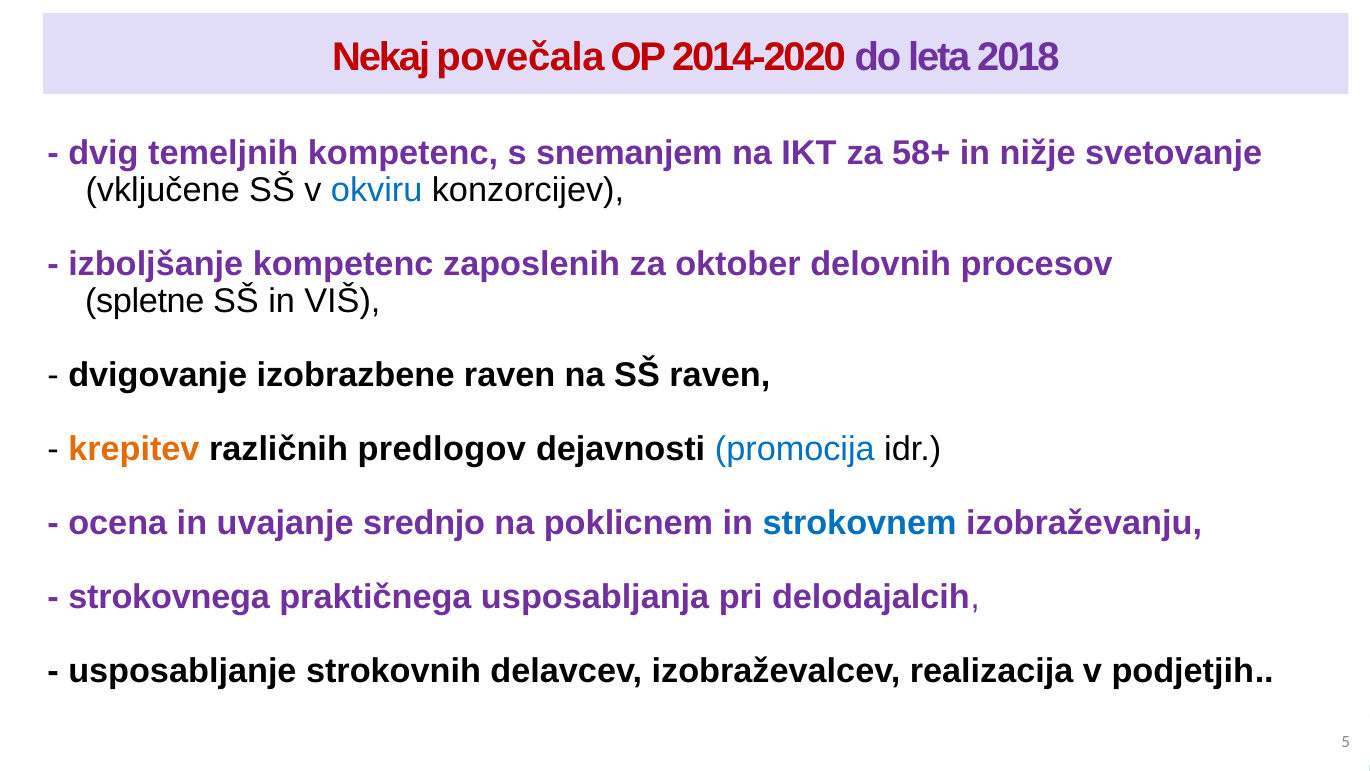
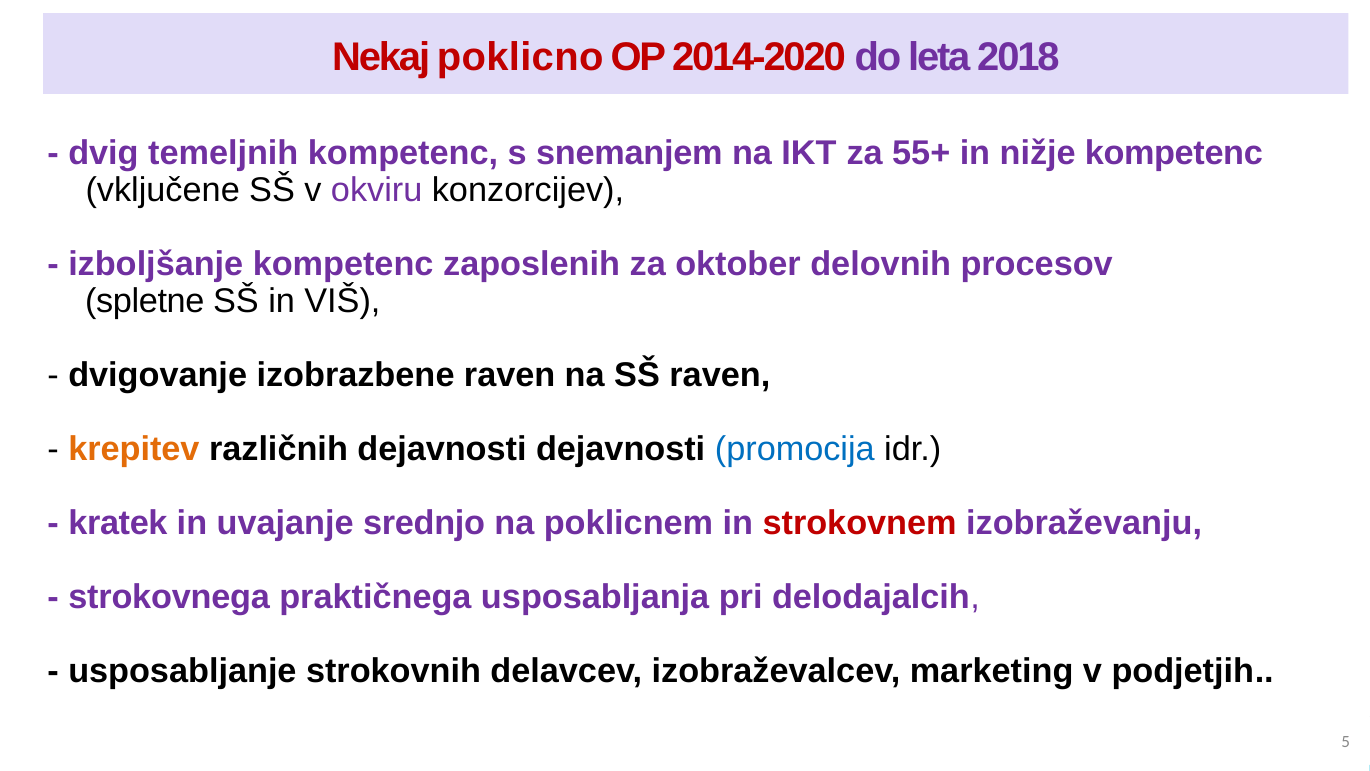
povečala: povečala -> poklicno (520, 57)
58+: 58+ -> 55+ (921, 153)
nižje svetovanje: svetovanje -> kompetenc (1174, 153)
okviru colour: blue -> purple (377, 190)
različnih predlogov: predlogov -> dejavnosti (442, 449)
ocena: ocena -> kratek (118, 523)
strokovnem colour: blue -> red (860, 523)
realizacija: realizacija -> marketing (992, 671)
